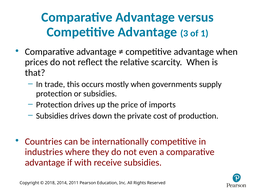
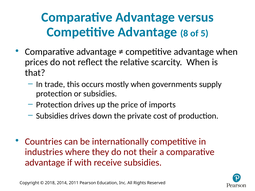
3: 3 -> 8 (184, 33)
1: 1 -> 5 (204, 33)
even: even -> their (148, 152)
